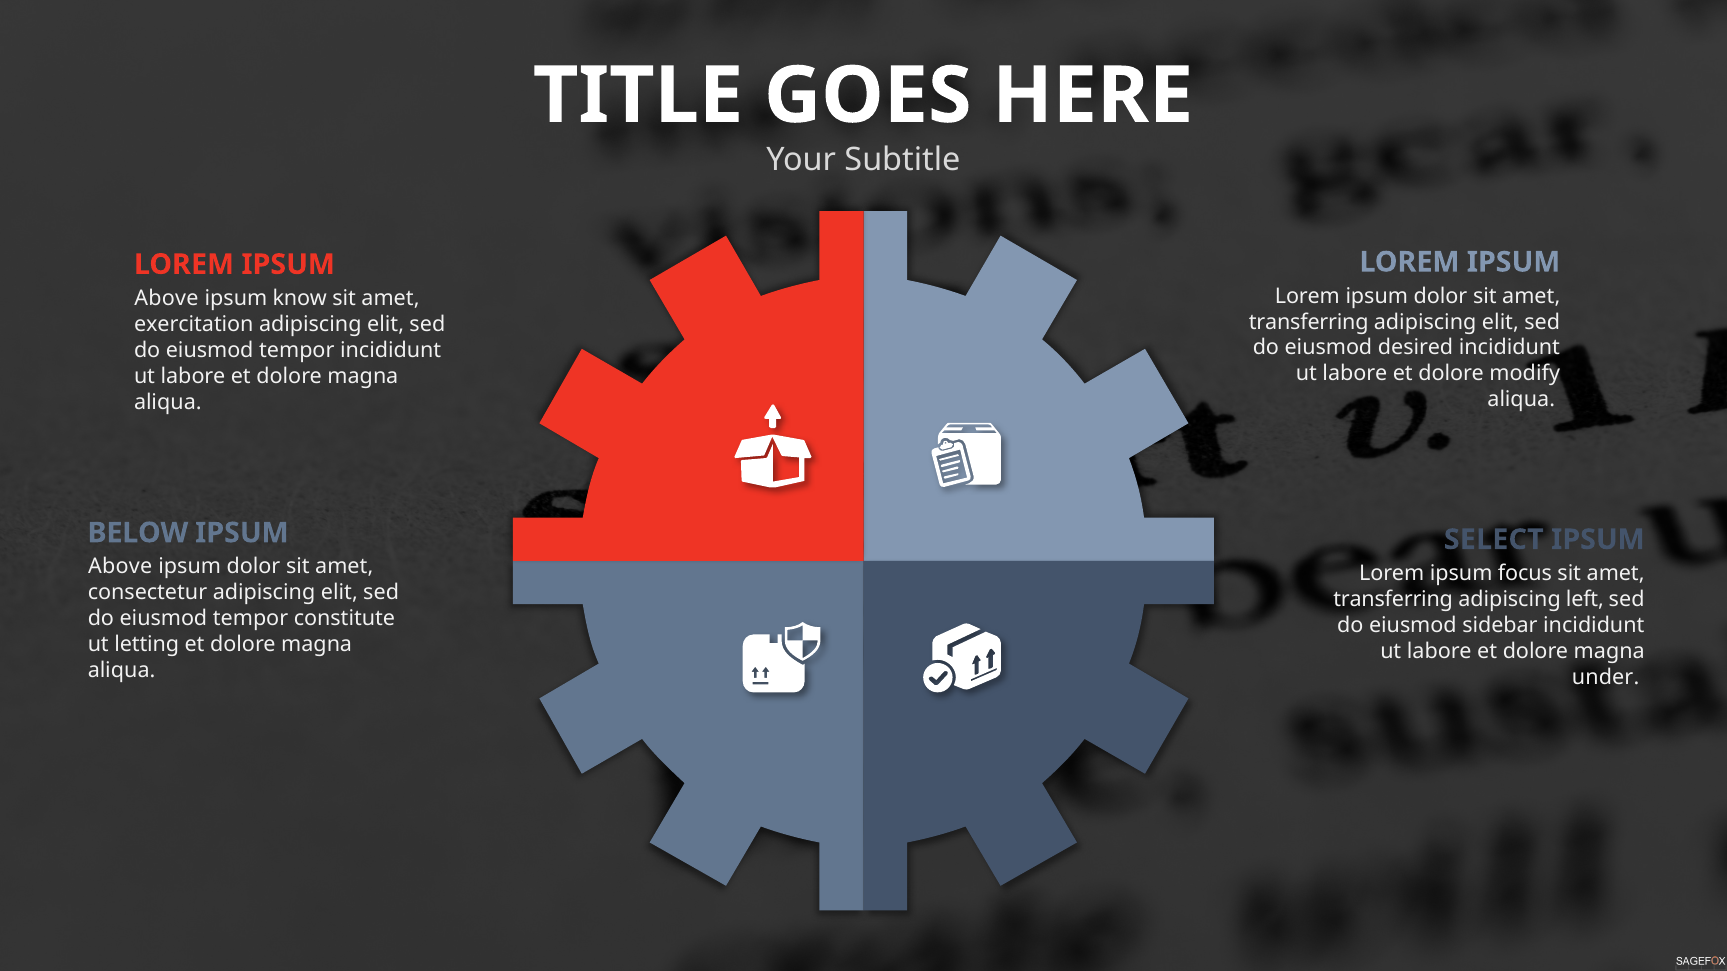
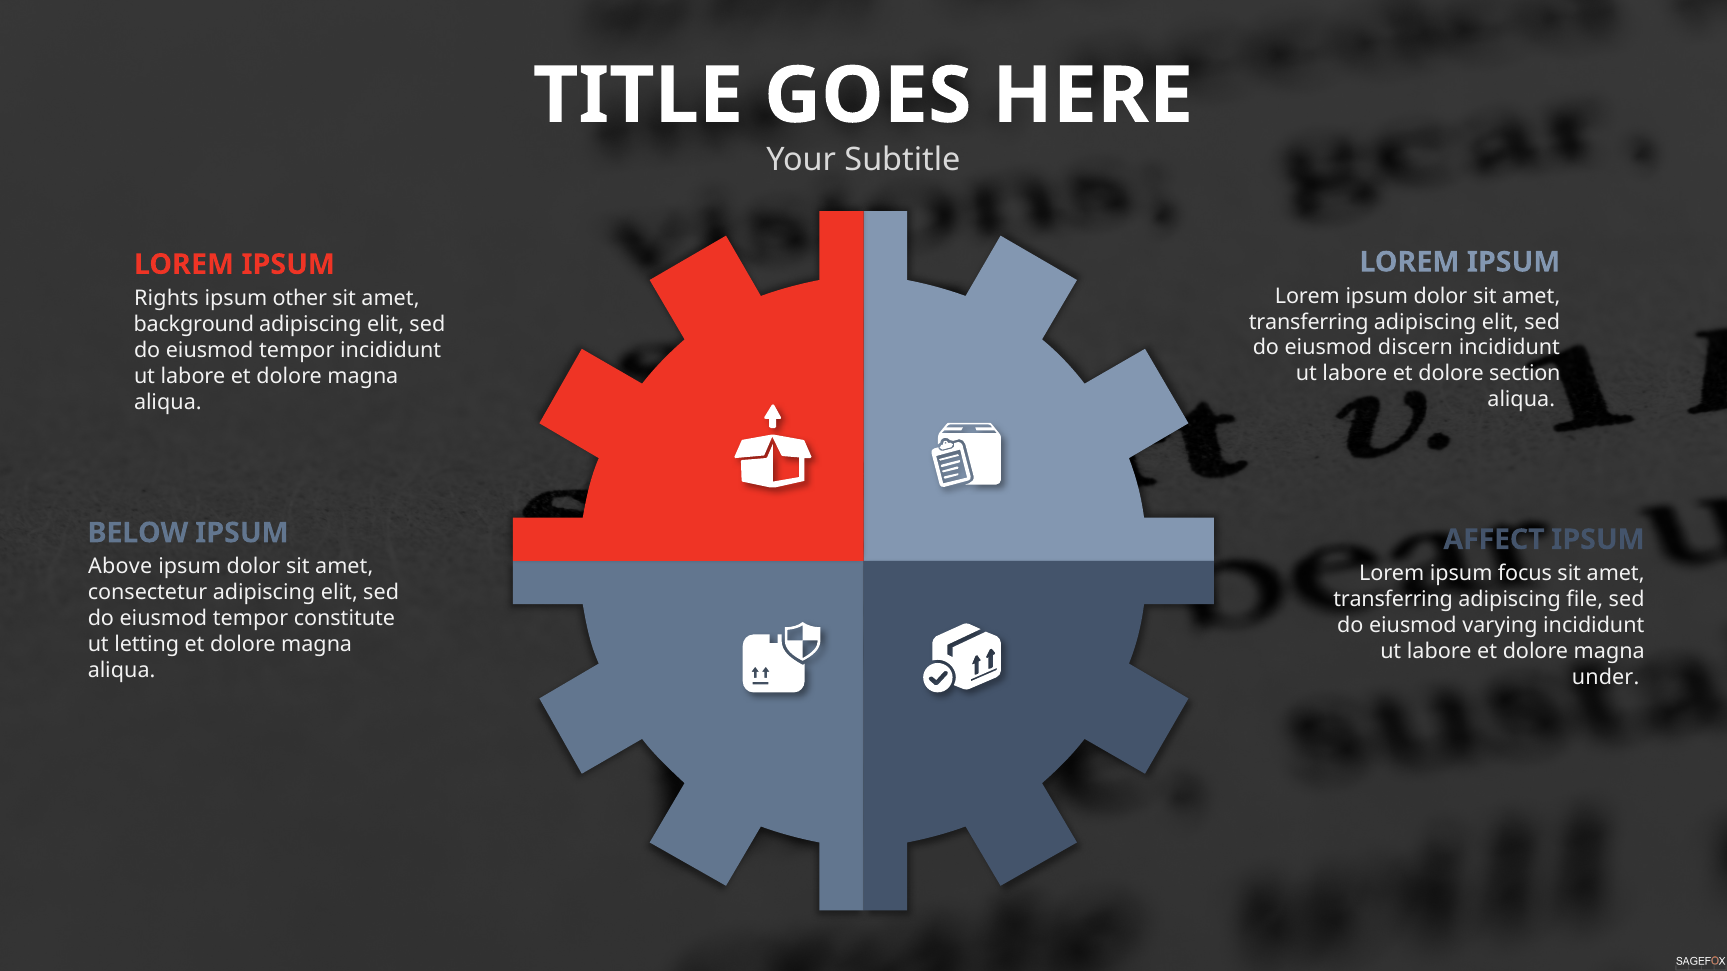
Above: Above -> Rights (166, 299)
know: know -> other (300, 299)
exercitation: exercitation -> background (194, 324)
desired: desired -> discern (1415, 348)
modify: modify -> section (1525, 374)
SELECT: SELECT -> AFFECT (1494, 540)
left: left -> file (1585, 600)
sidebar: sidebar -> varying (1500, 626)
